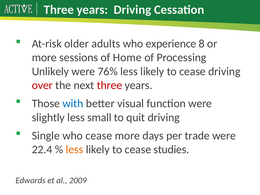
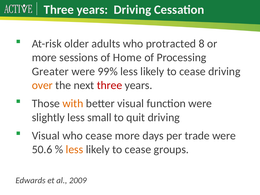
experience: experience -> protracted (171, 44)
Unlikely: Unlikely -> Greater (50, 71)
76%: 76% -> 99% (108, 71)
over colour: red -> orange (42, 85)
with colour: blue -> orange (73, 104)
Single: Single -> Visual (46, 136)
22.4: 22.4 -> 50.6 (42, 149)
studies: studies -> groups (171, 149)
